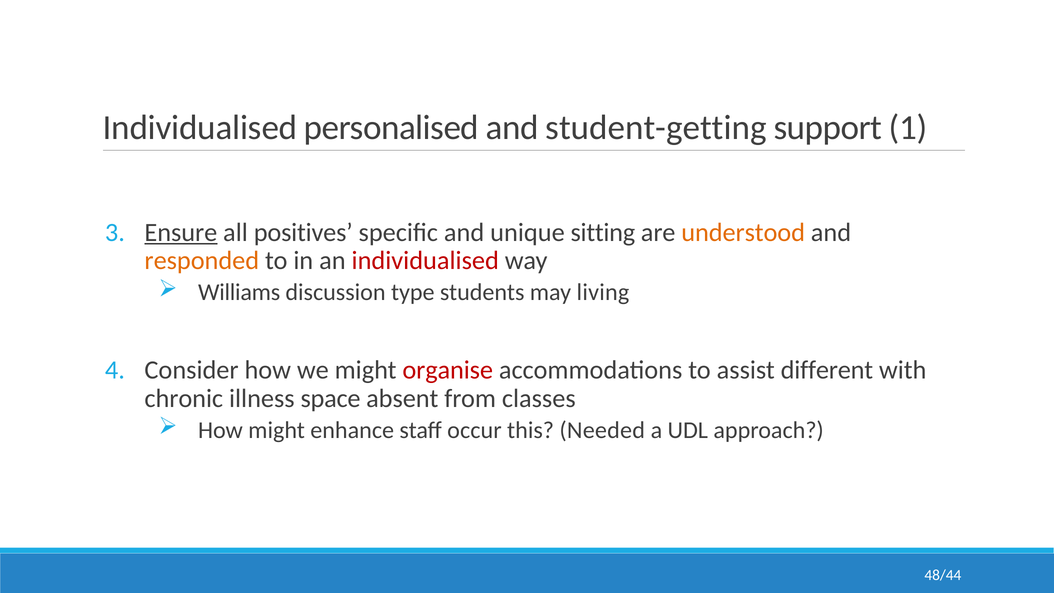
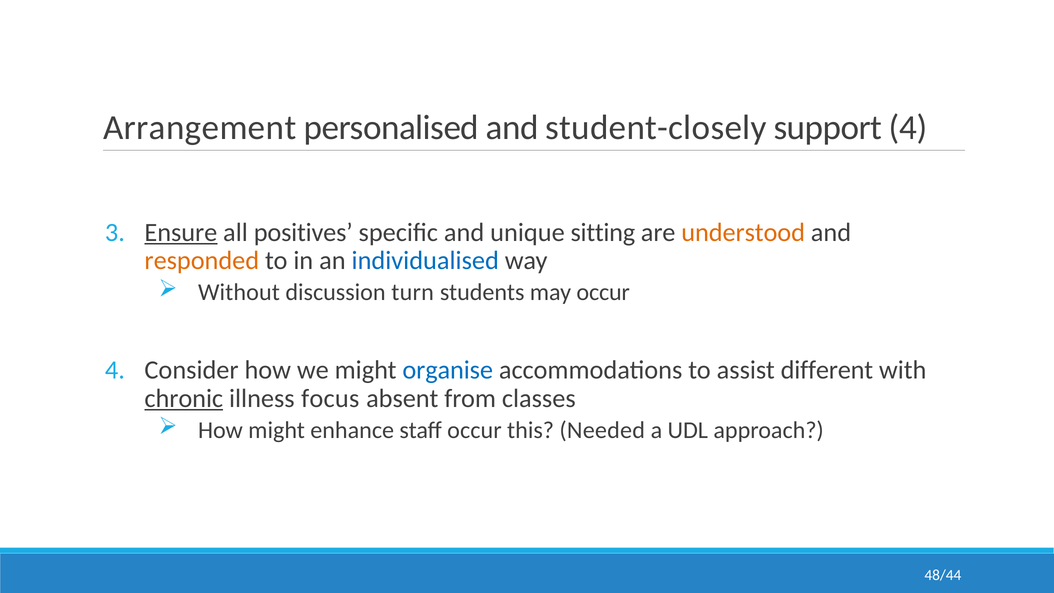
Individualised: Individualised -> Arrangement (200, 127)
student-getting: student-getting -> student-closely (656, 127)
support 1: 1 -> 4 (908, 127)
individualised colour: red -> blue (425, 261)
Williams: Williams -> Without (239, 292)
type: type -> turn (413, 292)
may living: living -> occur (603, 292)
organise colour: red -> blue (448, 370)
chronic underline: none -> present (184, 398)
space: space -> focus (330, 398)
